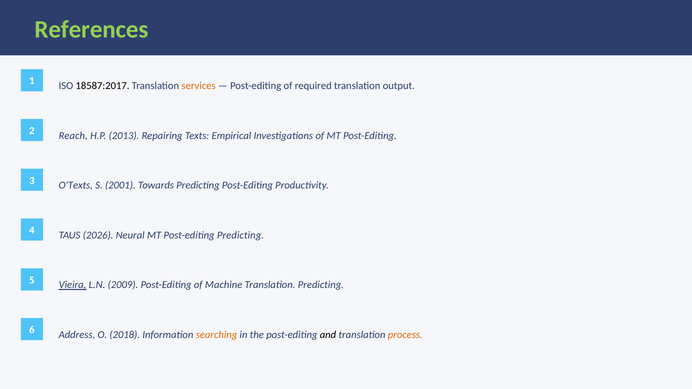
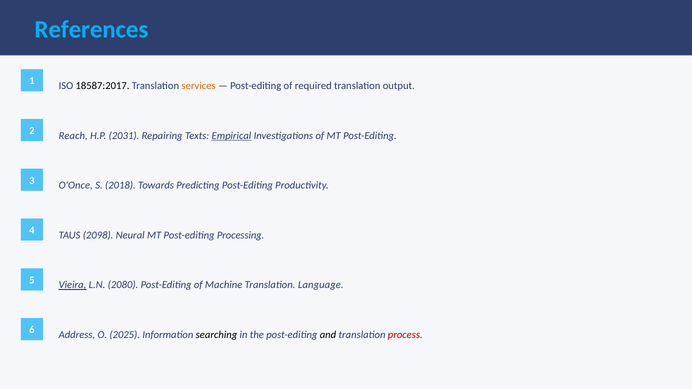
References colour: light green -> light blue (91, 29)
2013: 2013 -> 2031 (124, 136)
Empirical underline: none -> present (231, 136)
O'Texts: O'Texts -> O'Once (76, 185)
2001: 2001 -> 2018 (120, 185)
2026: 2026 -> 2098 (98, 235)
Post-editing Predicting: Predicting -> Processing (241, 235)
2009: 2009 -> 2080 (123, 285)
Translation Predicting: Predicting -> Language (321, 285)
2018: 2018 -> 2025 (125, 335)
searching colour: orange -> black (216, 335)
process colour: orange -> red (405, 335)
